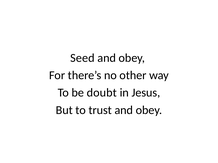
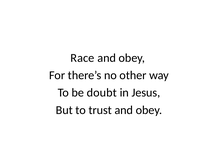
Seed: Seed -> Race (82, 58)
